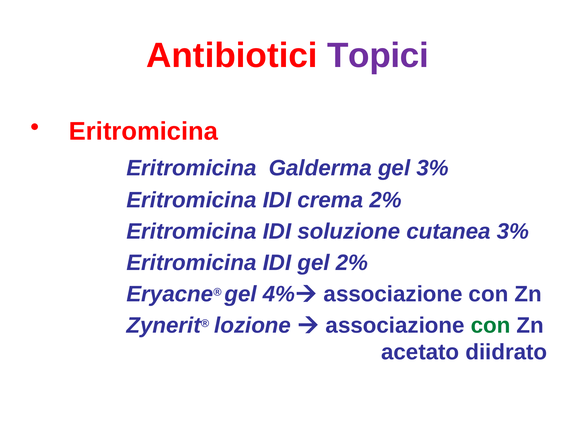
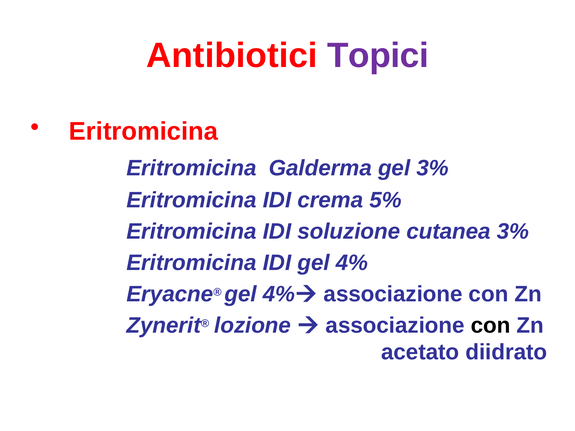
crema 2%: 2% -> 5% (386, 200)
IDI gel 2%: 2% -> 4% (352, 263)
con colour: green -> black (491, 326)
